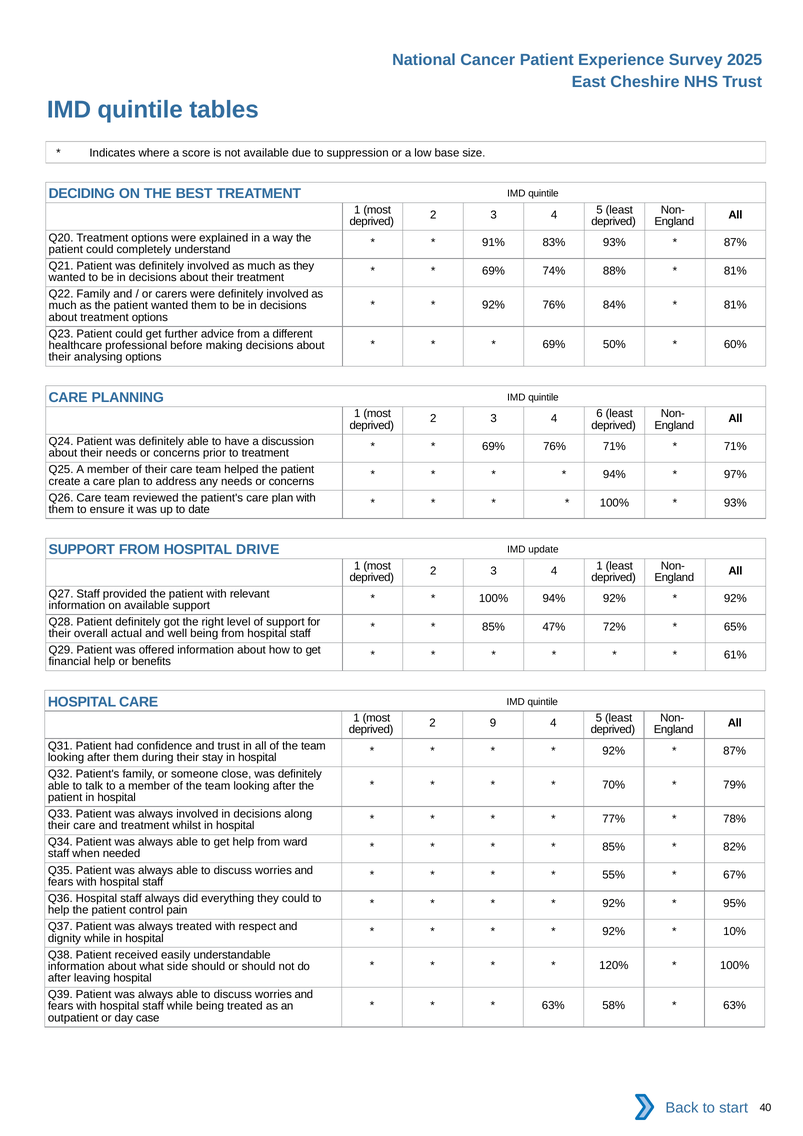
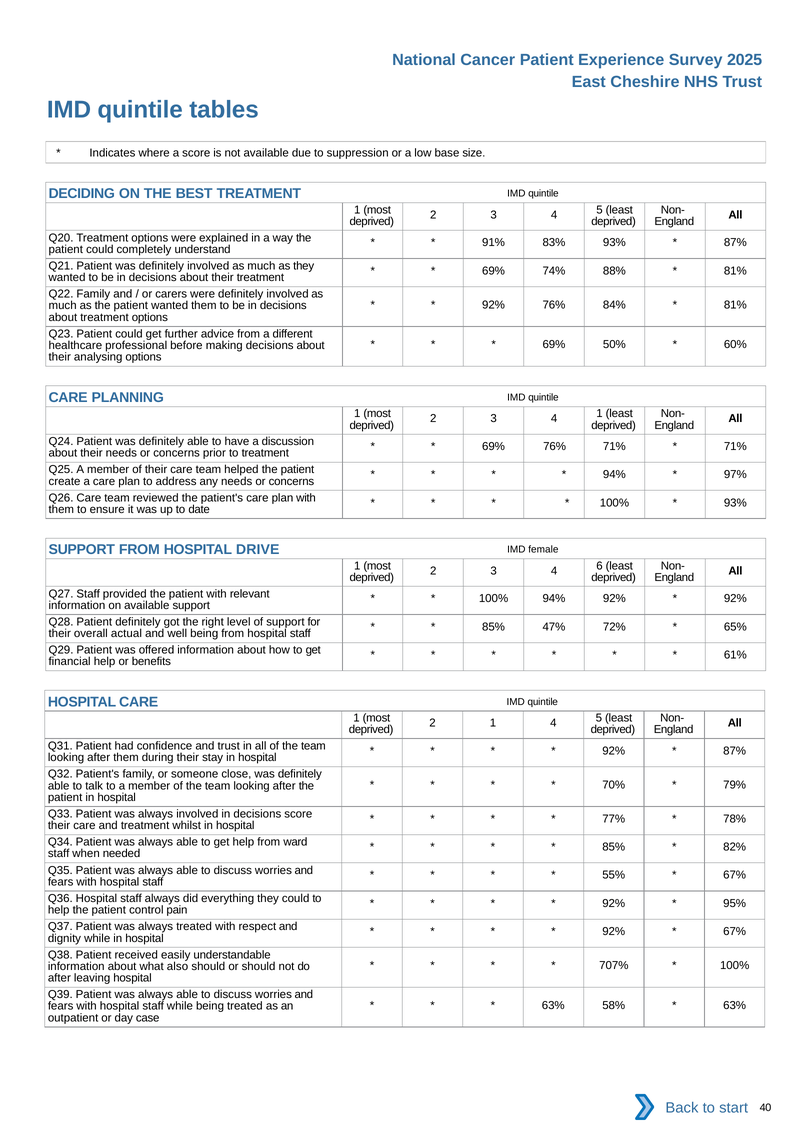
4 6: 6 -> 1 (600, 414)
update: update -> female (543, 550)
4 1: 1 -> 6 (600, 566)
2 9: 9 -> 1 (493, 723)
decisions along: along -> score (298, 814)
10%: 10% -> 67% (735, 932)
120%: 120% -> 707% (614, 966)
side: side -> also (177, 967)
